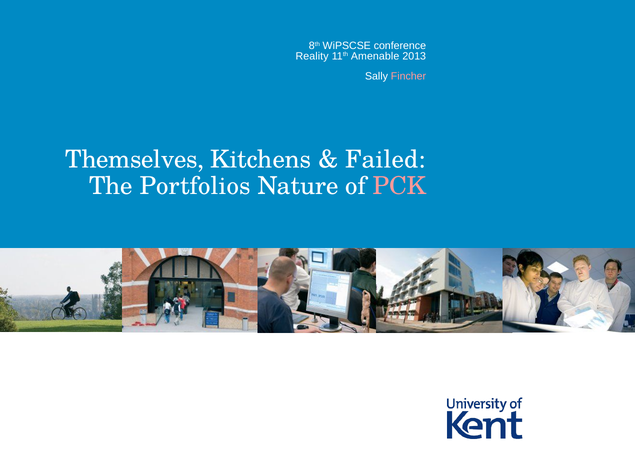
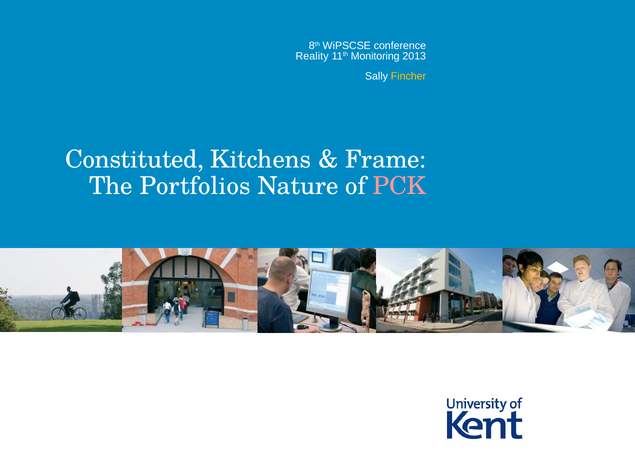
Amenable: Amenable -> Monitoring (375, 56)
Fincher colour: pink -> yellow (408, 76)
Themselves: Themselves -> Constituted (135, 160)
Failed: Failed -> Frame (386, 160)
